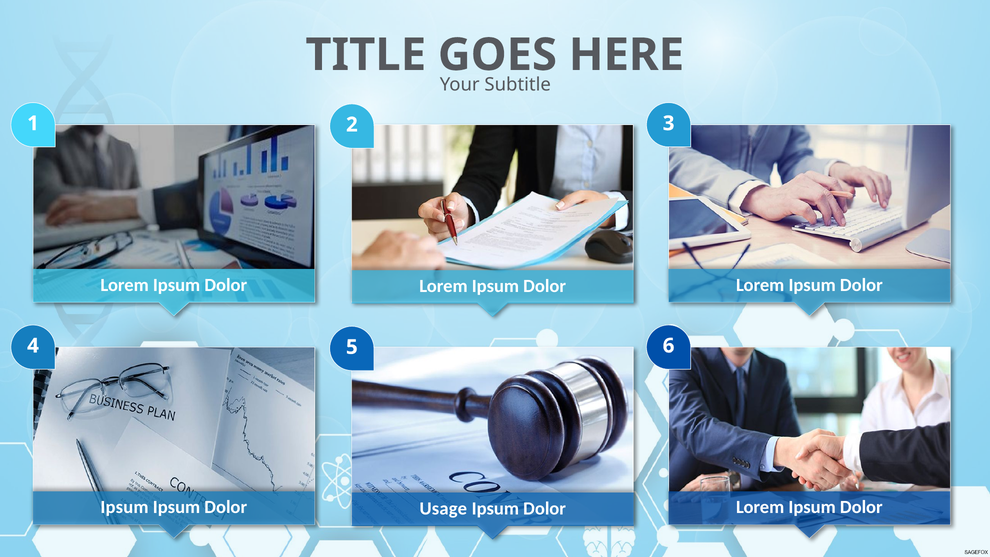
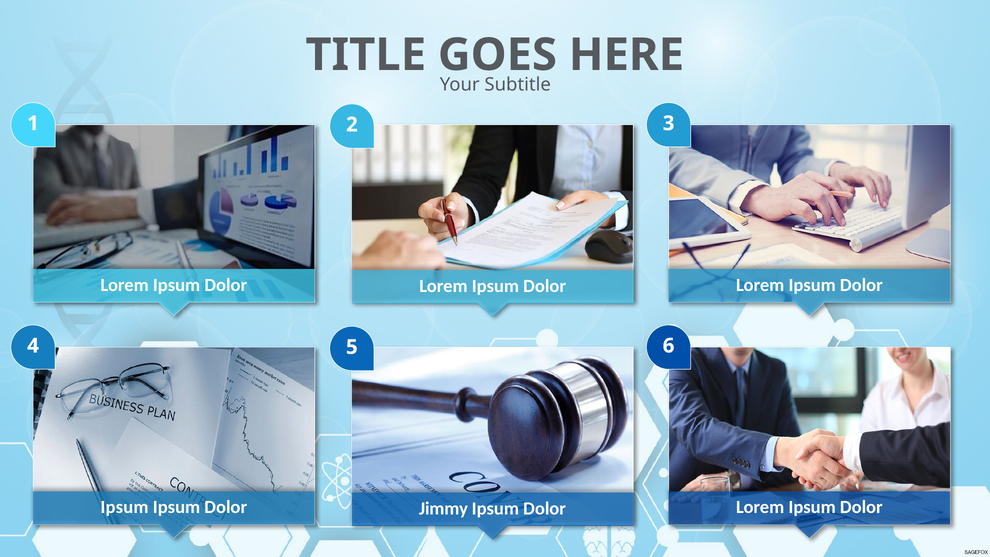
Usage: Usage -> Jimmy (443, 509)
